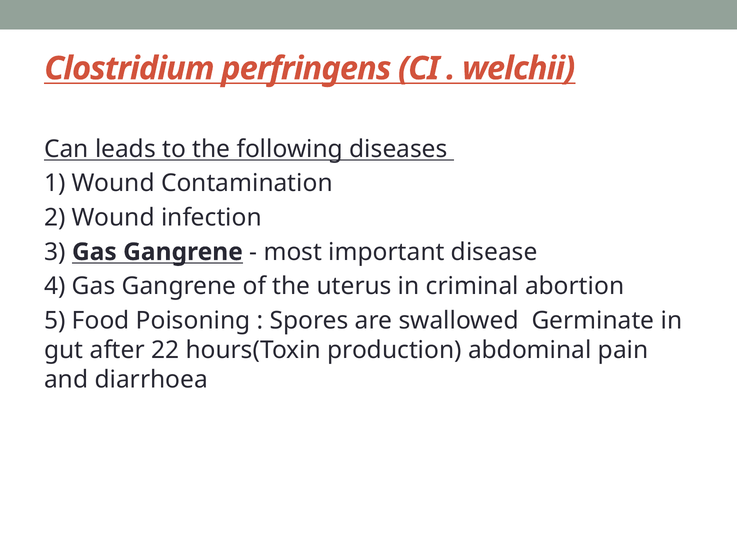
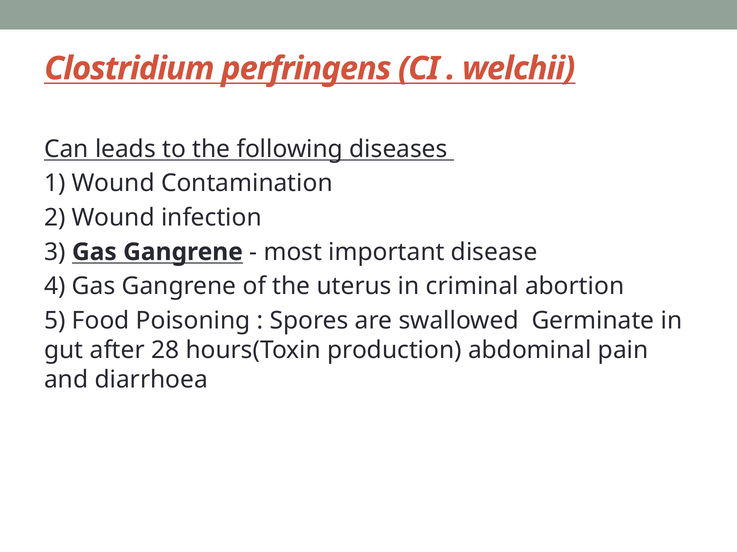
22: 22 -> 28 (165, 351)
